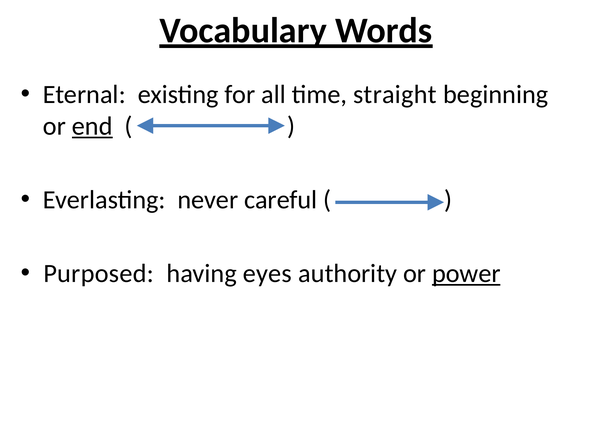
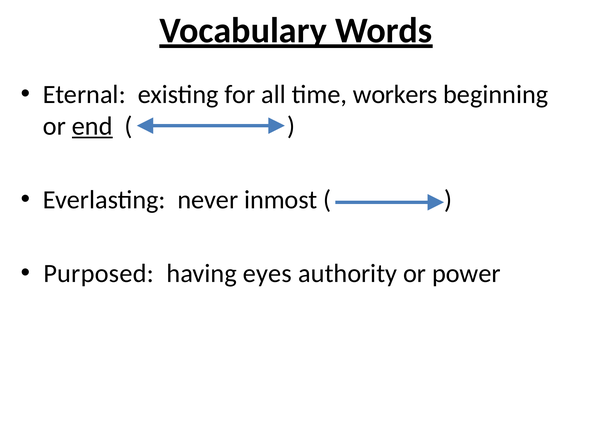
straight: straight -> workers (395, 95)
careful: careful -> inmost (281, 200)
power underline: present -> none (466, 274)
